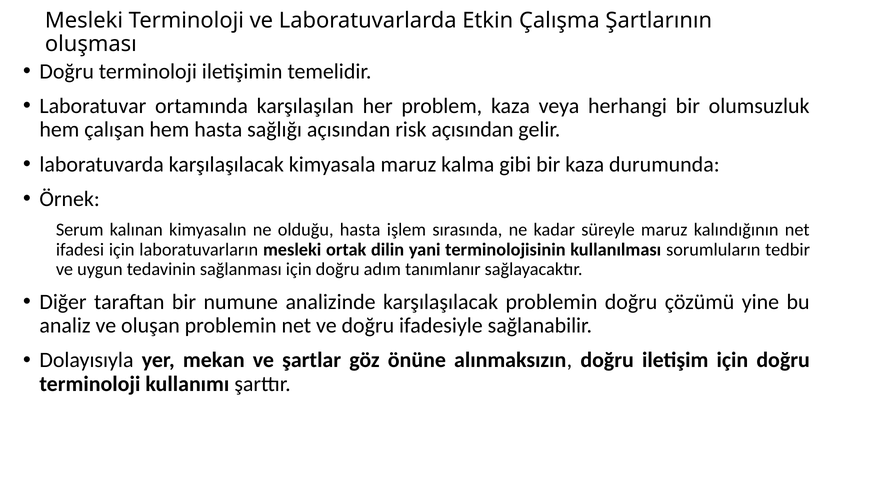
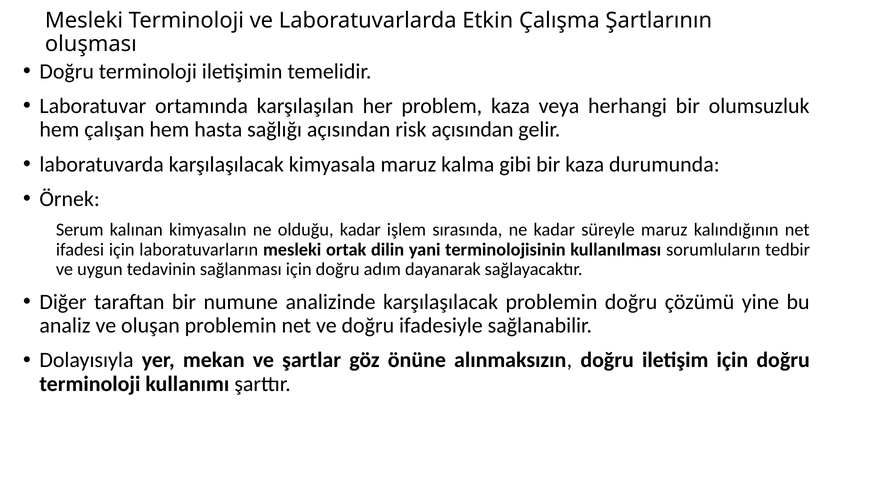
olduğu hasta: hasta -> kadar (360, 230)
tanımlanır: tanımlanır -> dayanarak (443, 269)
